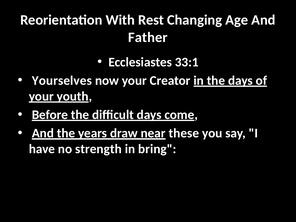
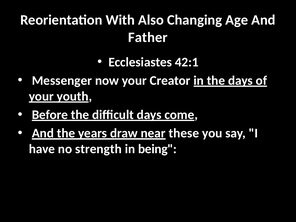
Rest: Rest -> Also (151, 20)
33:1: 33:1 -> 42:1 (187, 62)
Yourselves: Yourselves -> Messenger (62, 81)
bring: bring -> being (157, 149)
